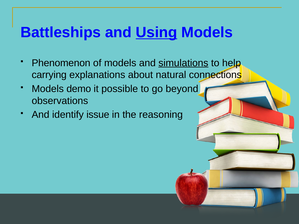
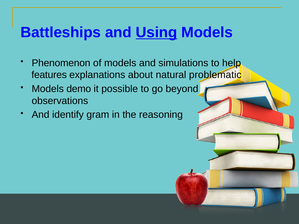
simulations underline: present -> none (183, 63)
carrying: carrying -> features (49, 75)
connections: connections -> problematic (215, 75)
issue: issue -> gram (98, 115)
